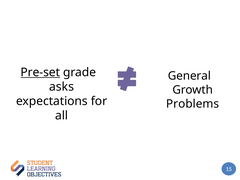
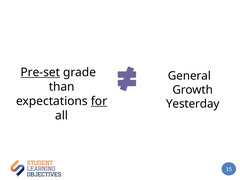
asks: asks -> than (62, 87)
for underline: none -> present (99, 101)
Problems: Problems -> Yesterday (193, 104)
